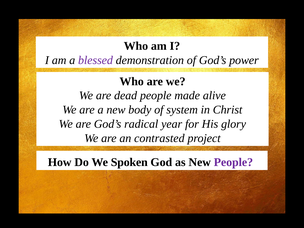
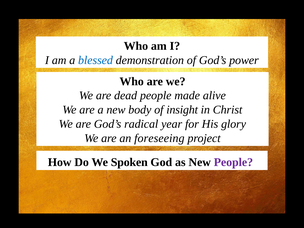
blessed colour: purple -> blue (95, 60)
system: system -> insight (182, 110)
contrasted: contrasted -> foreseeing (159, 138)
